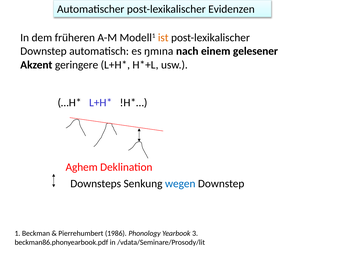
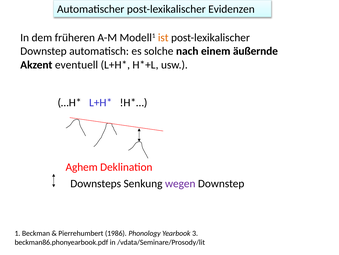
ŋmɪna: ŋmɪna -> solche (159, 51)
gelesener: gelesener -> äußernde (255, 51)
geringere: geringere -> eventuell (77, 65)
wegen colour: blue -> purple (180, 183)
